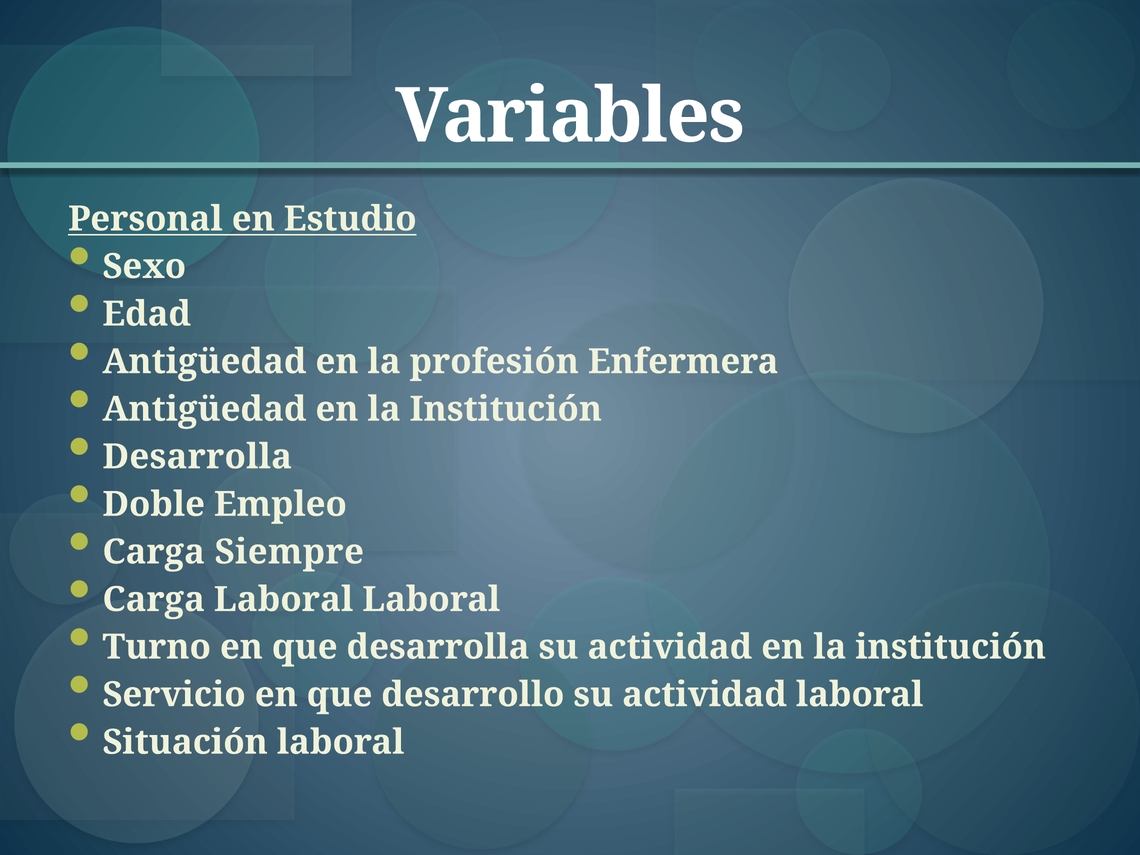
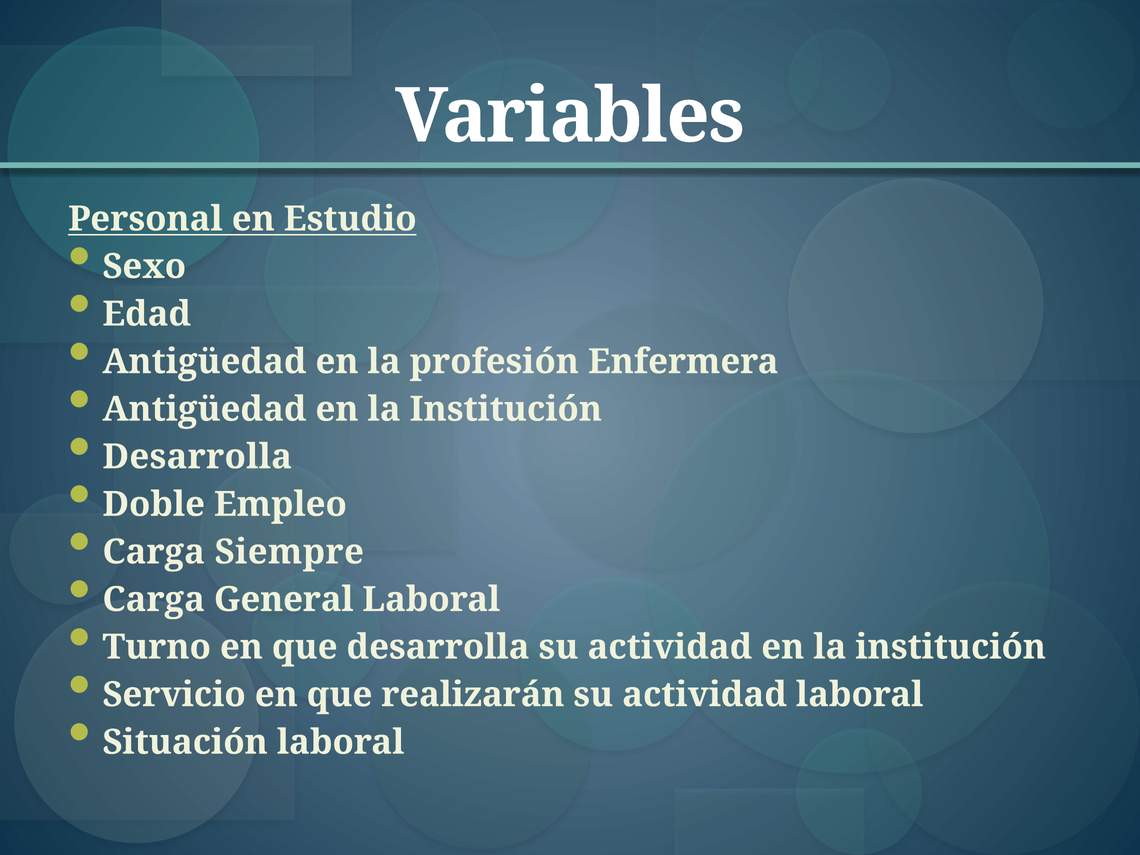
Carga Laboral: Laboral -> General (284, 600)
desarrollo: desarrollo -> realizarán (473, 695)
